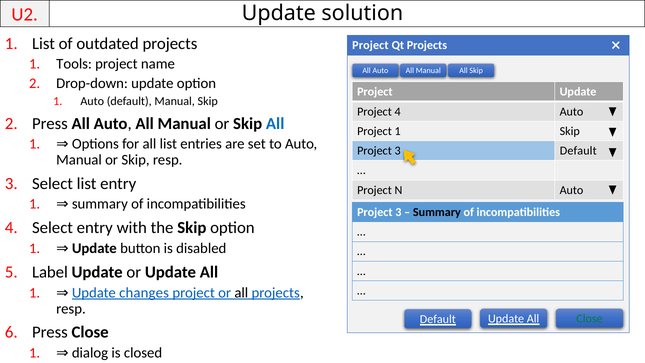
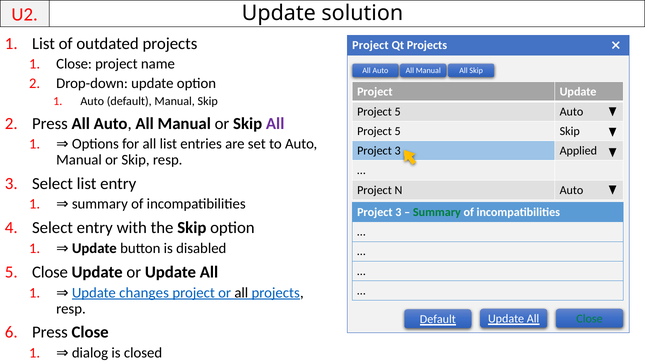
1 Tools: Tools -> Close (74, 64)
4: 4 -> 5 (398, 111)
All colour: blue -> purple (275, 123)
1: 1 -> 5 (398, 131)
Default: Default -> Applied (578, 151)
Summary colour: black -> green (437, 212)
Label: Label -> Close (50, 272)
